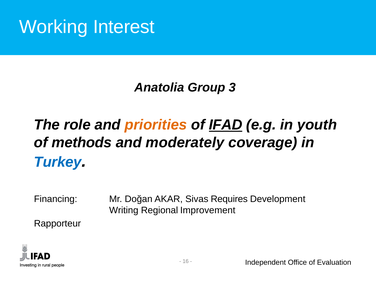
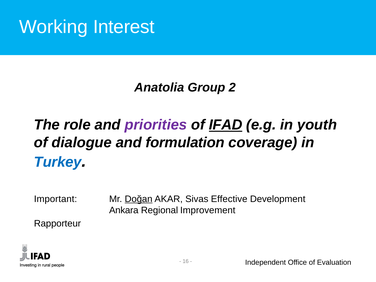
3: 3 -> 2 (232, 88)
priorities colour: orange -> purple (156, 125)
methods: methods -> dialogue (82, 142)
moderately: moderately -> formulation (185, 142)
Financing: Financing -> Important (56, 199)
Doğan underline: none -> present (139, 199)
Requires: Requires -> Effective (229, 199)
Writing: Writing -> Ankara (124, 210)
